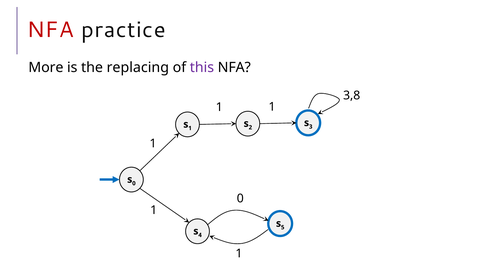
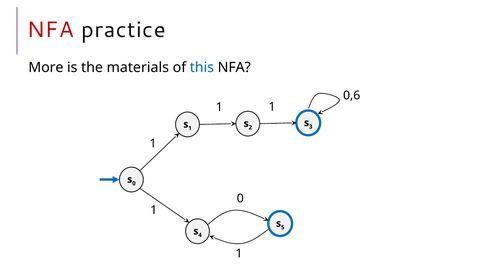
replacing: replacing -> materials (138, 68)
this colour: purple -> blue (202, 68)
3,8: 3,8 -> 0,6 (352, 96)
